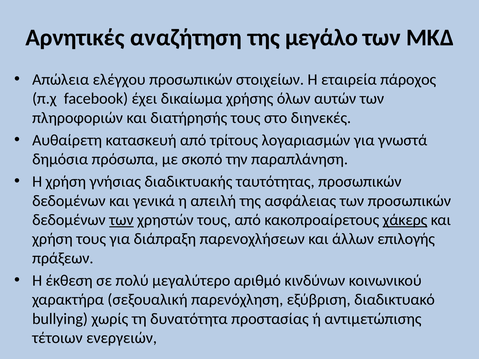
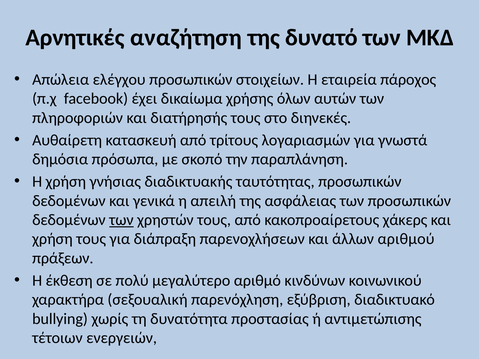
μεγάλο: μεγάλο -> δυνατό (322, 38)
χάκερς underline: present -> none (405, 220)
επιλογής: επιλογής -> αριθμού (406, 239)
